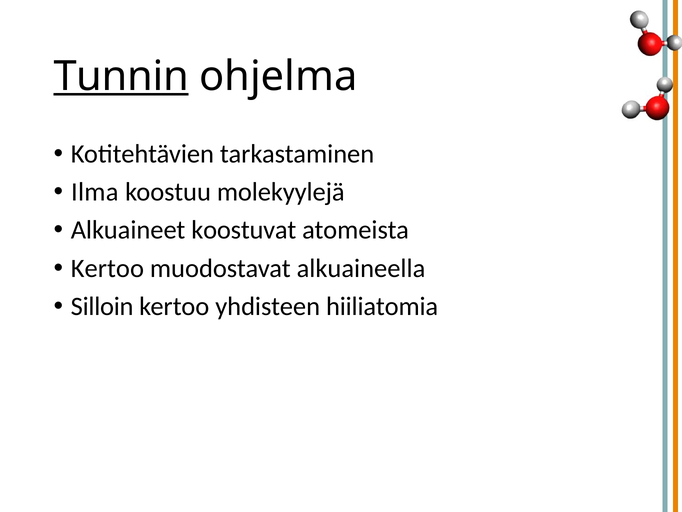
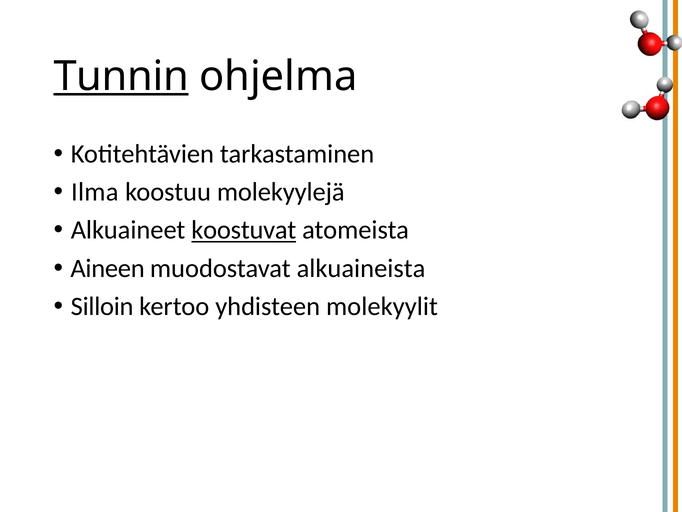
koostuvat underline: none -> present (244, 230)
Kertoo: Kertoo -> Aineen (108, 268)
alkuaineella: alkuaineella -> alkuaineista (361, 268)
hiiliatomia: hiiliatomia -> molekyylit (382, 306)
